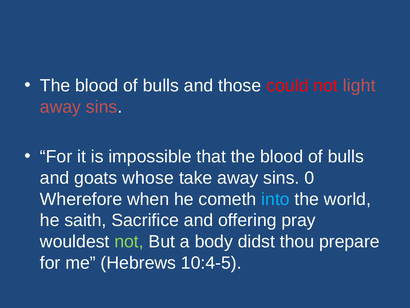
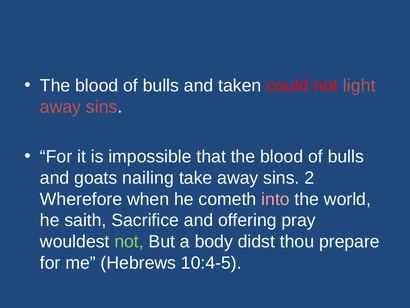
those: those -> taken (240, 86)
whose: whose -> nailing (148, 178)
0: 0 -> 2 (309, 178)
into colour: light blue -> pink (275, 199)
